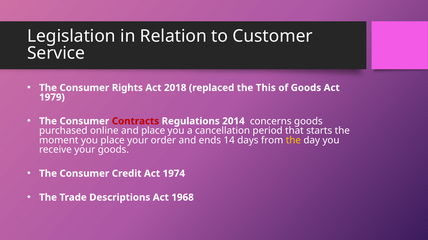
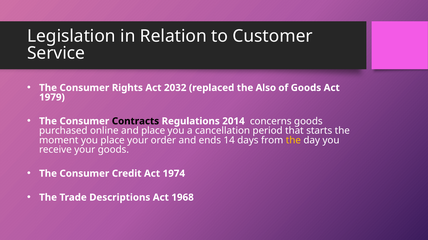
2018: 2018 -> 2032 (175, 88)
This: This -> Also (266, 88)
Contracts colour: red -> black (135, 121)
